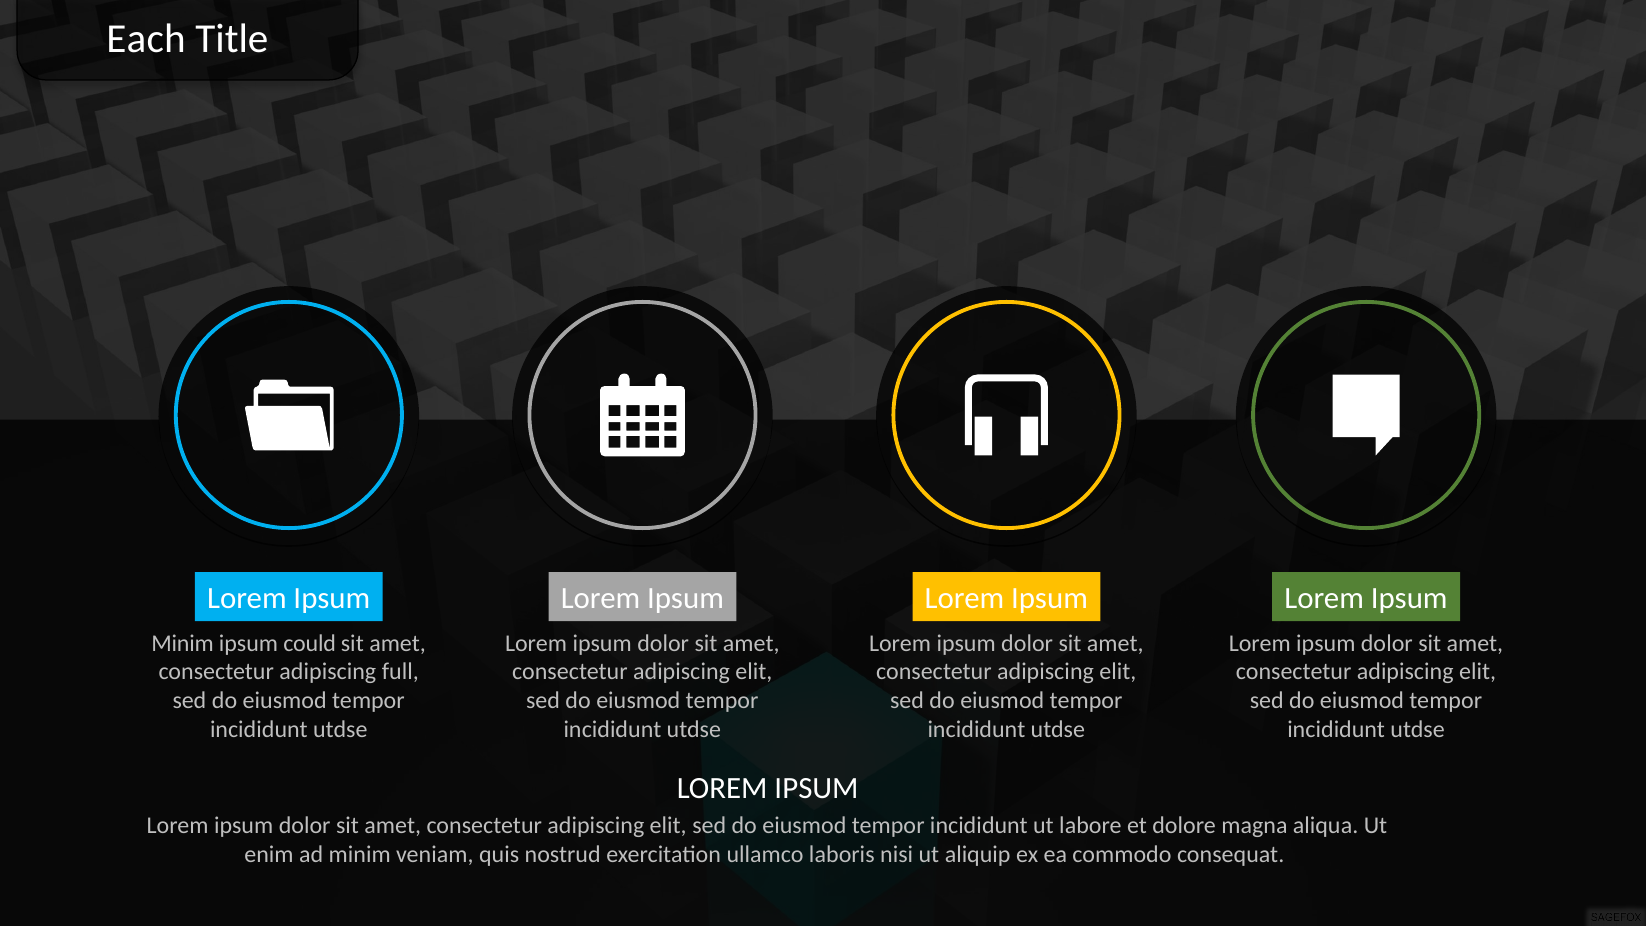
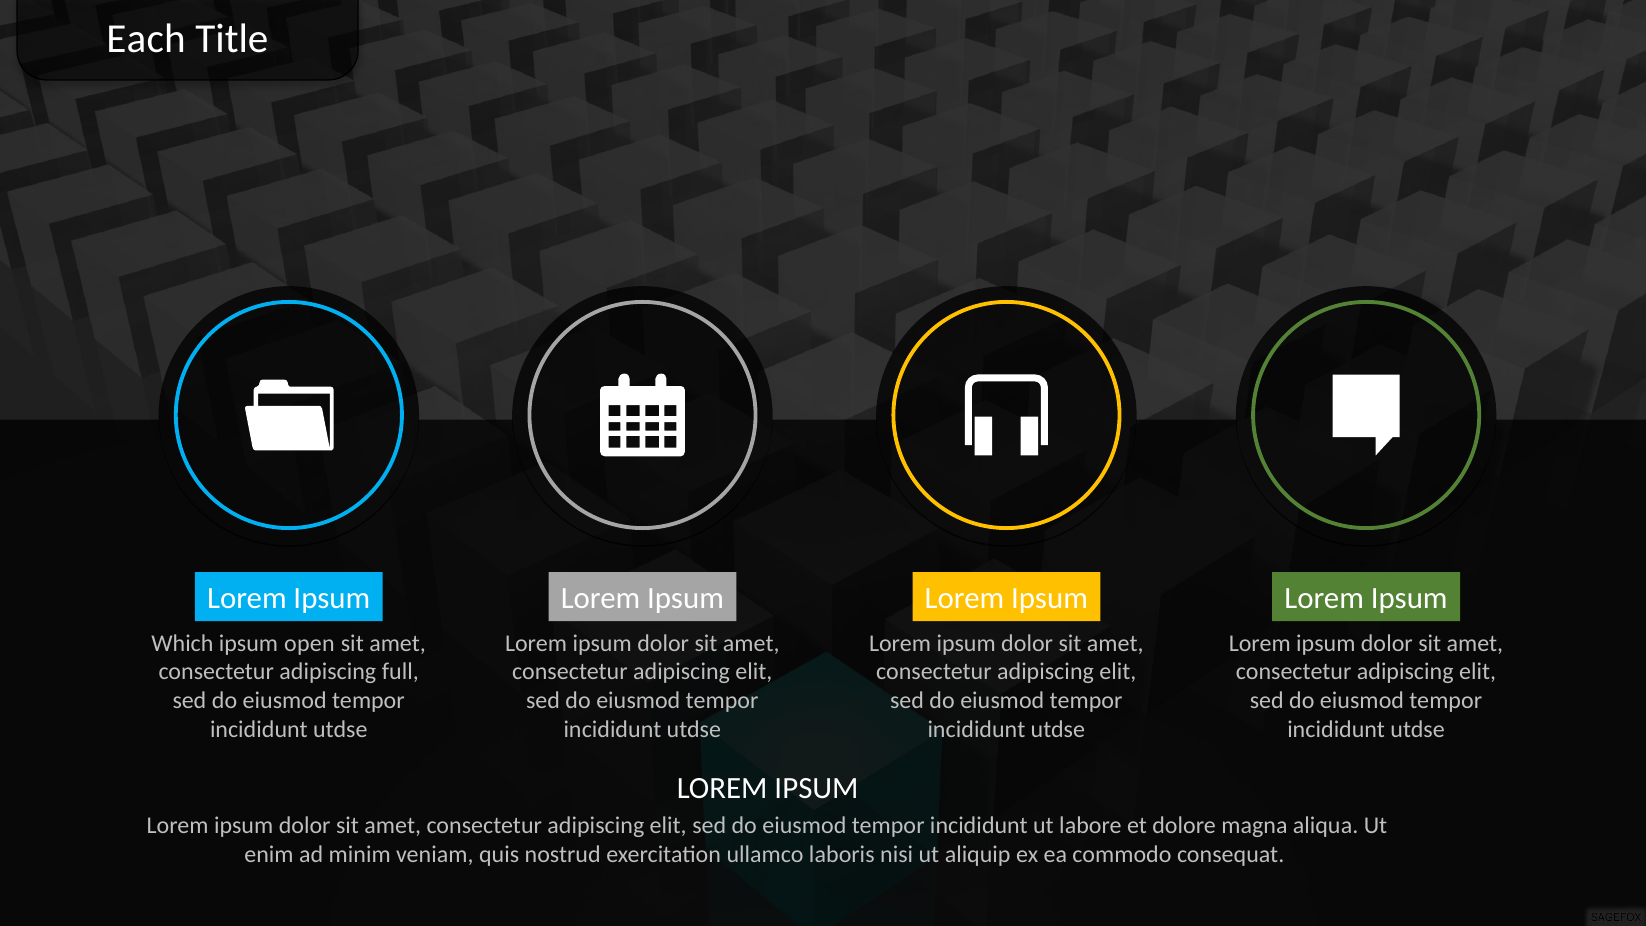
Minim: Minim -> Which (182, 643)
could: could -> open (309, 643)
